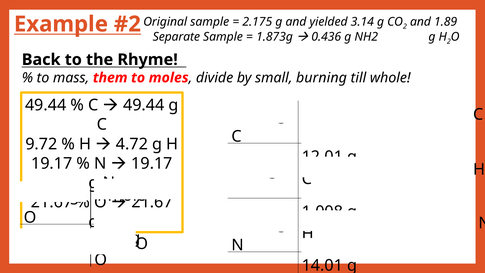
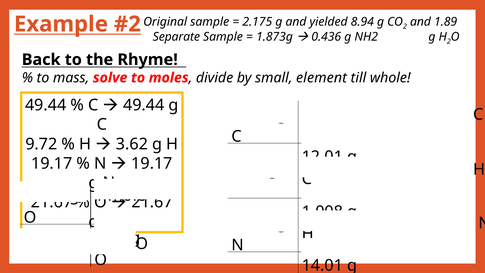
3.14: 3.14 -> 8.94 (362, 22)
them: them -> solve (110, 78)
burning: burning -> element (321, 78)
4.72: 4.72 -> 3.62 (132, 144)
